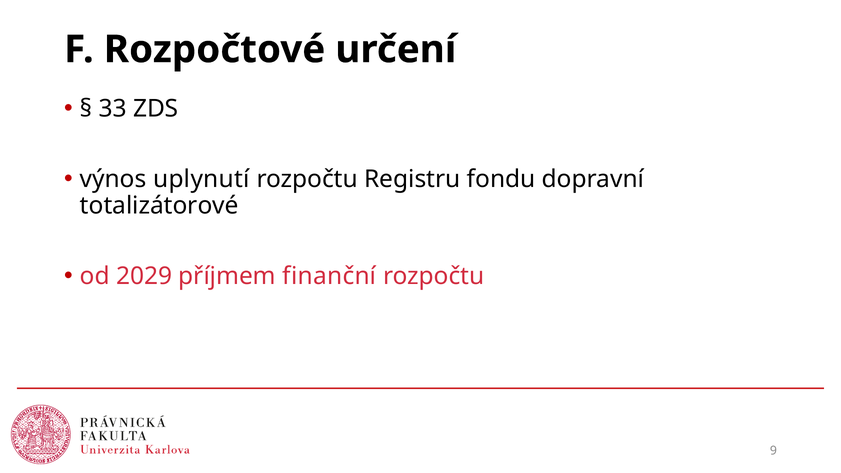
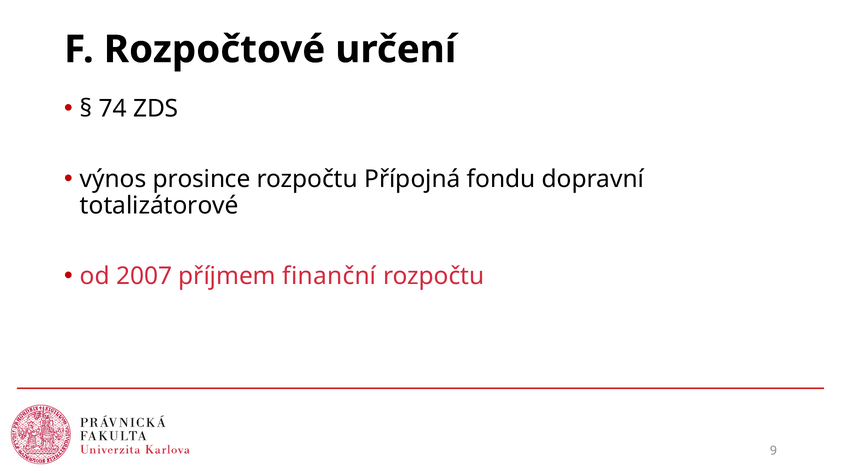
33: 33 -> 74 (113, 109)
uplynutí: uplynutí -> prosince (202, 179)
Registru: Registru -> Přípojná (412, 179)
2029: 2029 -> 2007 (144, 276)
